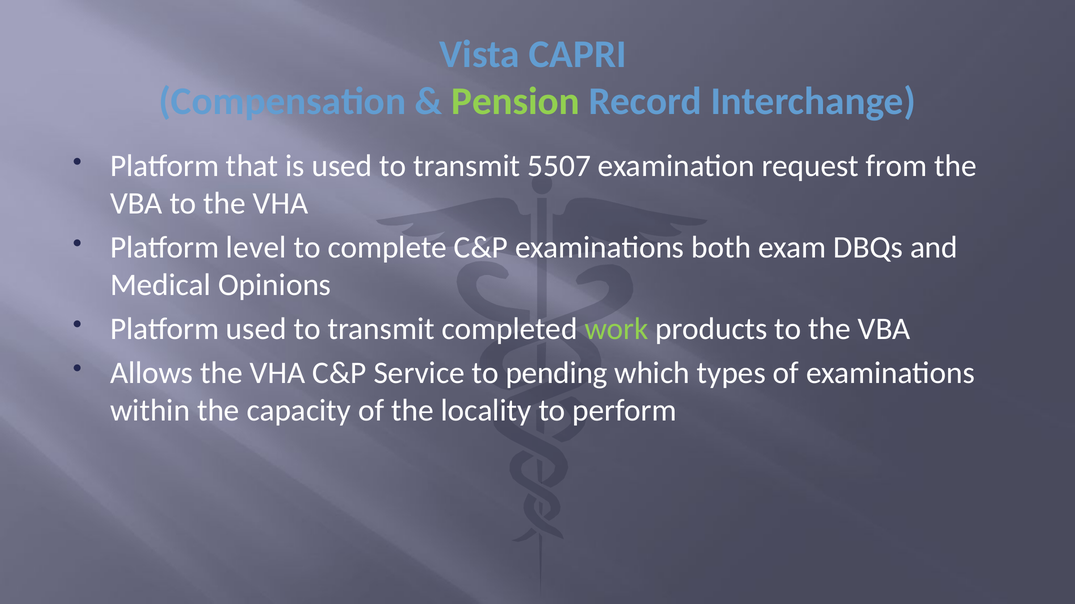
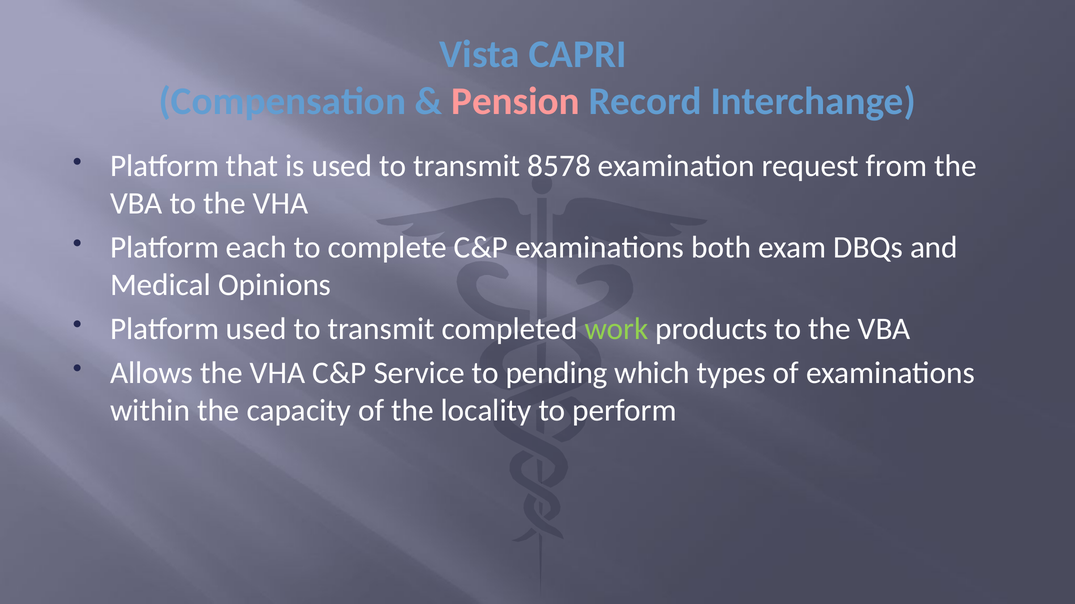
Pension colour: light green -> pink (516, 101)
5507: 5507 -> 8578 (559, 166)
level: level -> each (256, 248)
